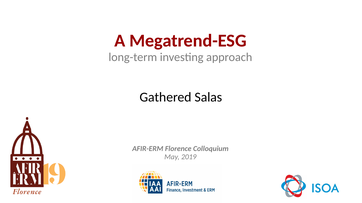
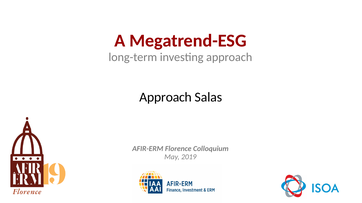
Gathered: Gathered -> Approach (166, 97)
